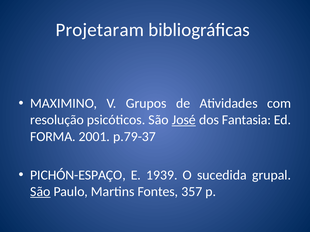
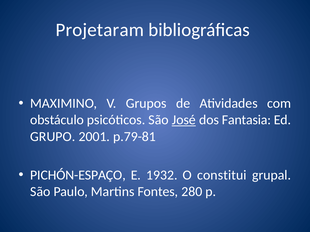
resolução: resolução -> obstáculo (57, 120)
FORMA: FORMA -> GRUPO (53, 137)
p.79-37: p.79-37 -> p.79-81 (135, 137)
1939: 1939 -> 1932 (162, 175)
sucedida: sucedida -> constitui (222, 175)
São underline: present -> none (40, 192)
357: 357 -> 280 (192, 192)
